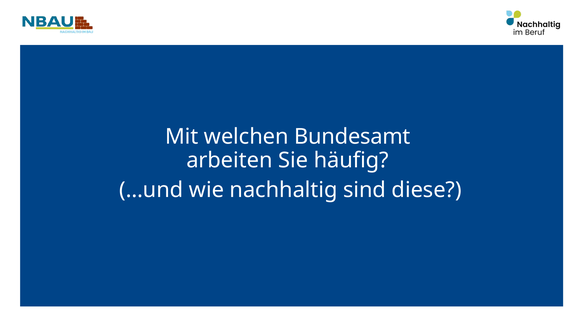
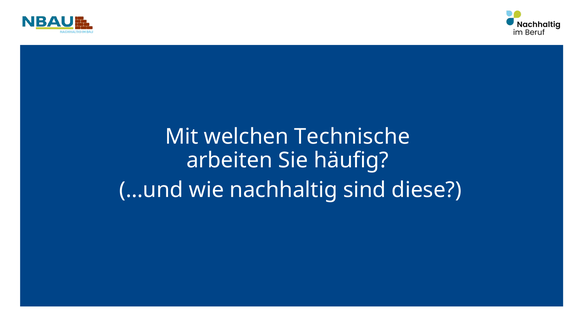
Bundesamt: Bundesamt -> Technische (352, 137)
